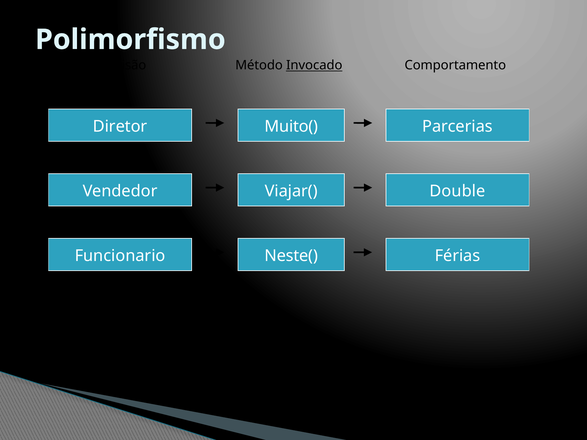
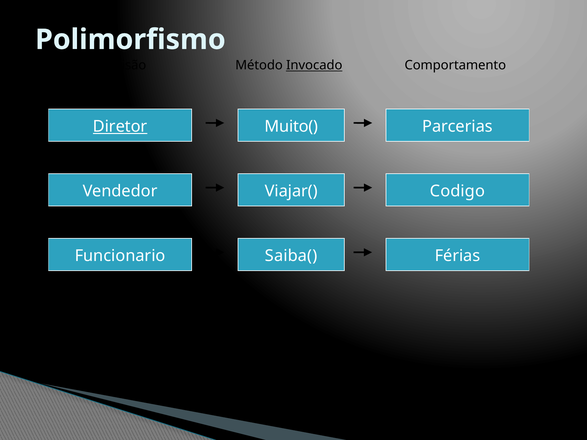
Diretor underline: none -> present (120, 126)
Double: Double -> Codigo (457, 191)
Neste(: Neste( -> Saiba( (291, 256)
